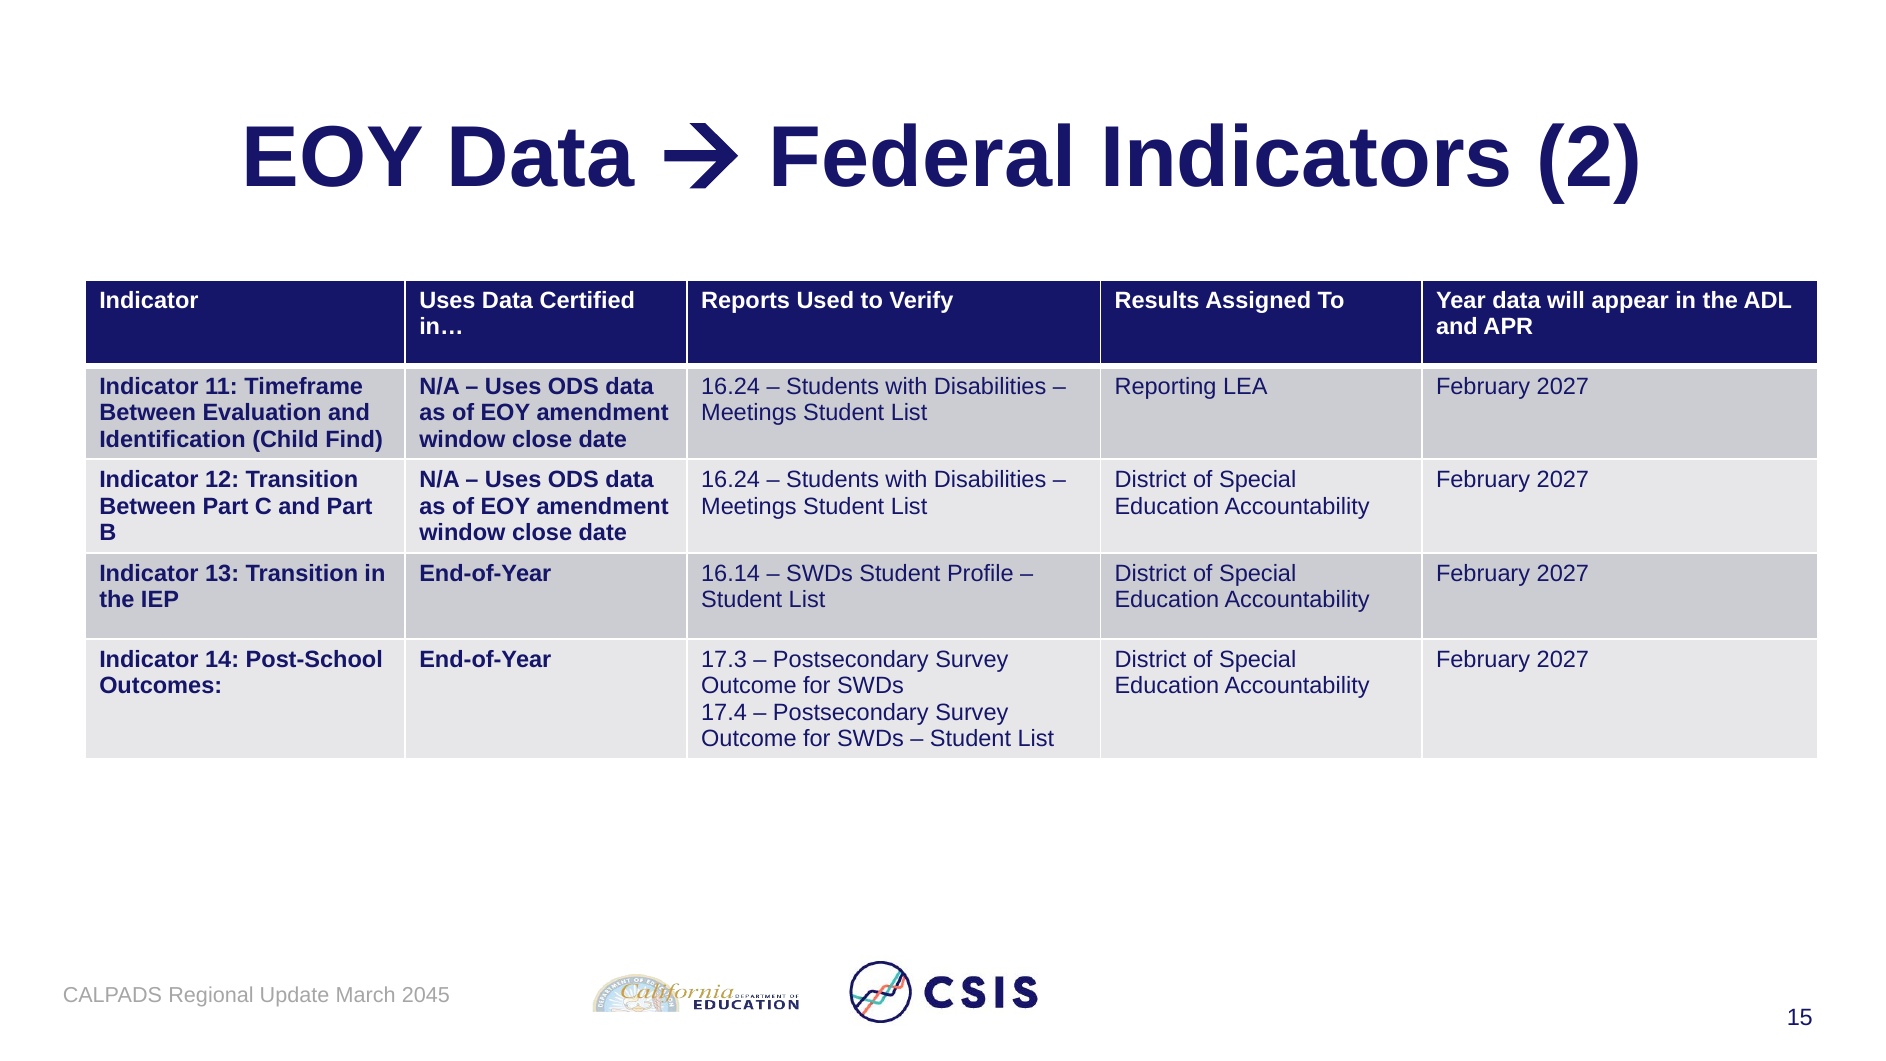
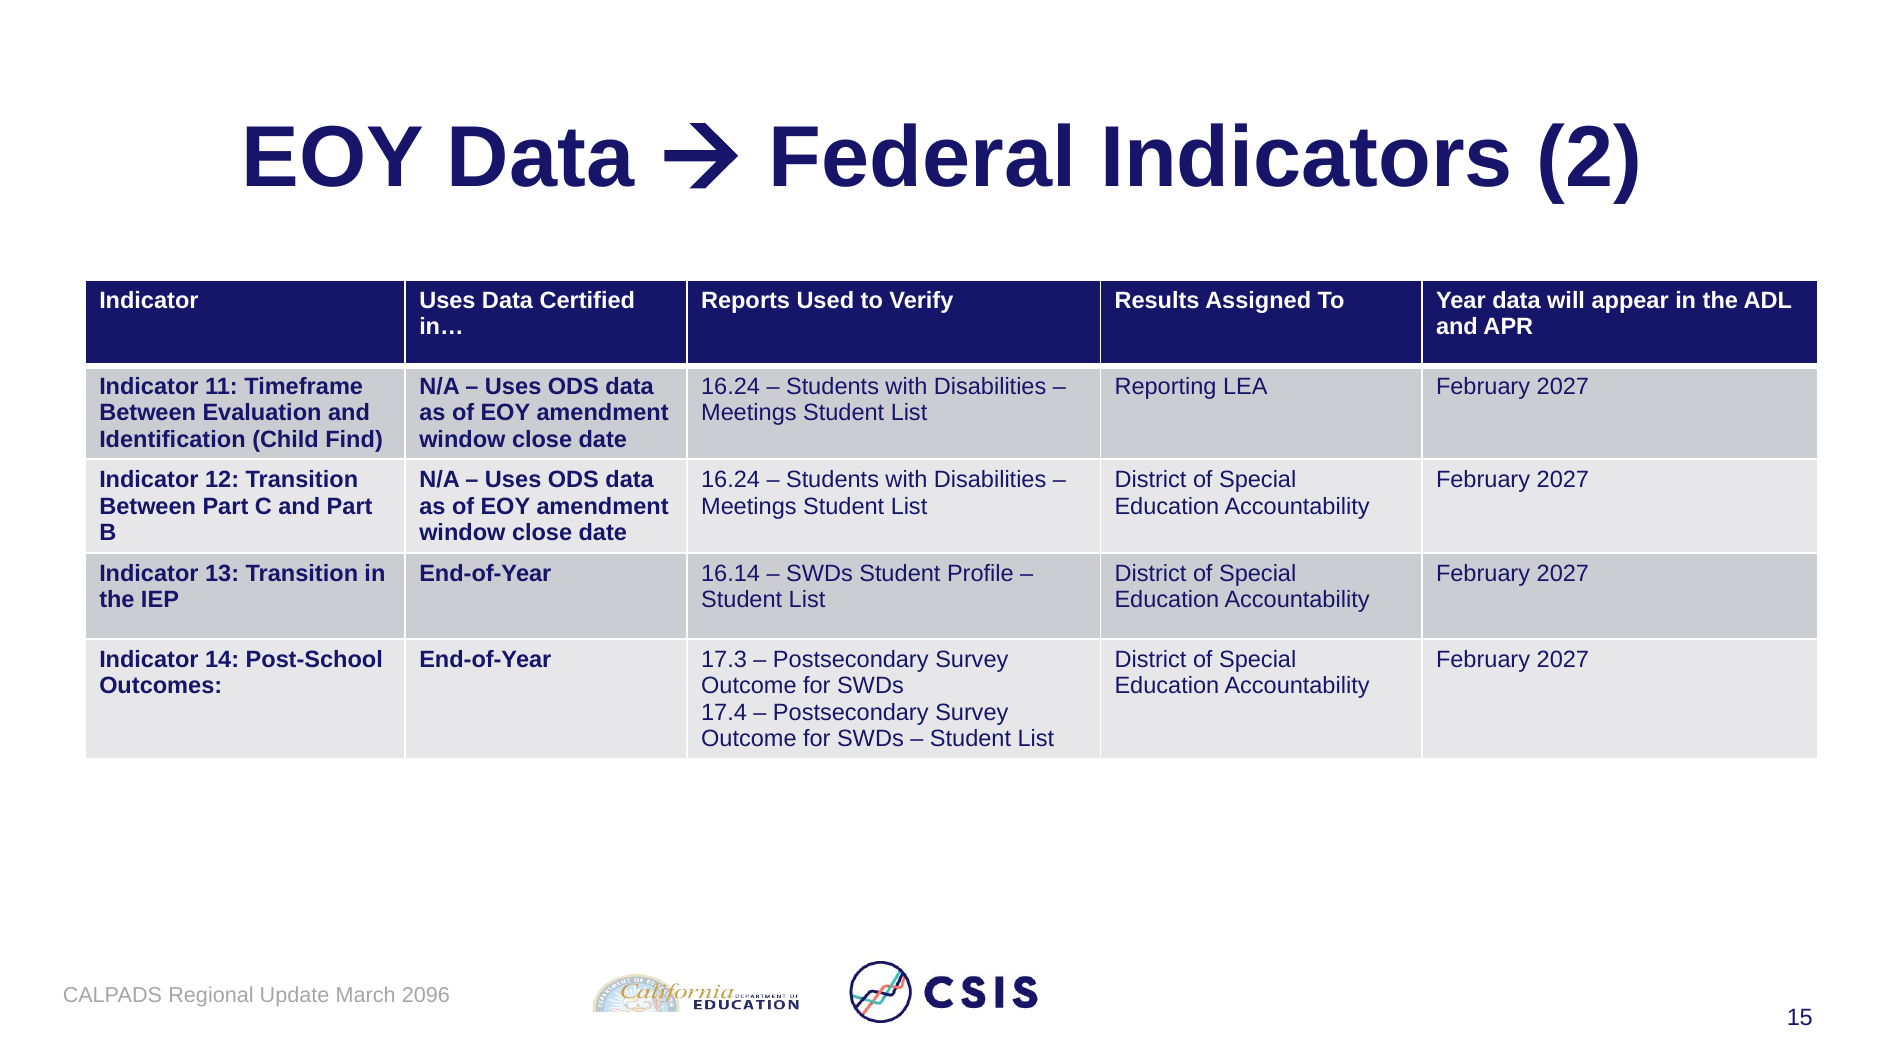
2045: 2045 -> 2096 (426, 996)
